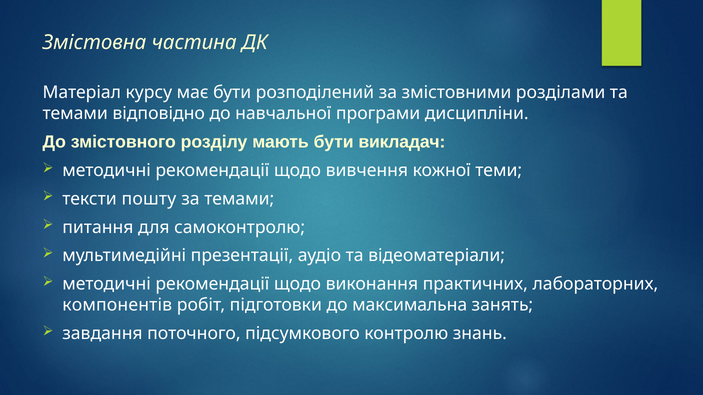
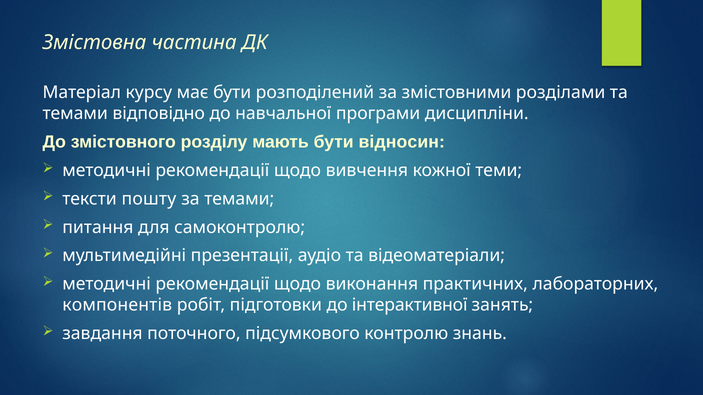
викладач: викладач -> відносин (402, 142)
максимальна: максимальна -> інтерактивної (410, 305)
